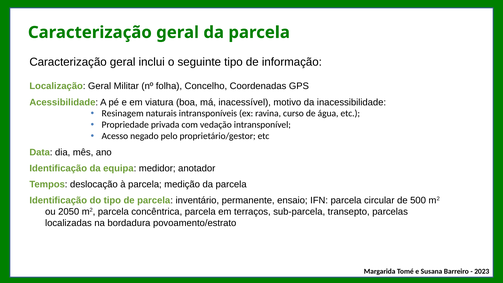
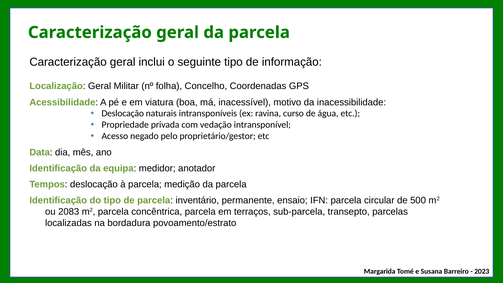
Resinagem: Resinagem -> Deslocação (123, 114)
2050: 2050 -> 2083 (69, 212)
